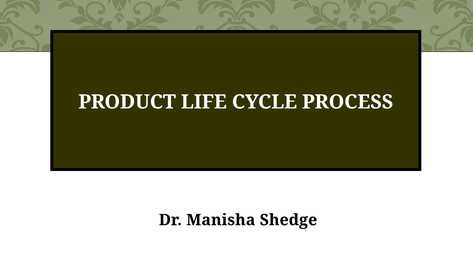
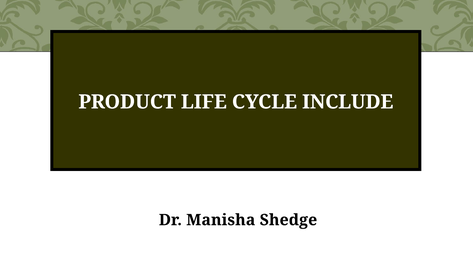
PROCESS: PROCESS -> INCLUDE (348, 102)
